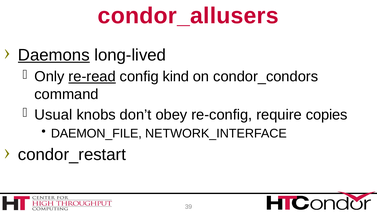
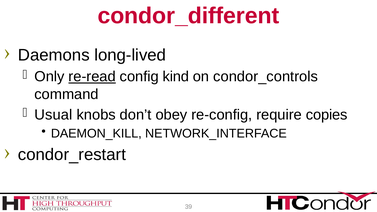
condor_allusers: condor_allusers -> condor_different (188, 16)
Daemons underline: present -> none (54, 55)
condor_condors: condor_condors -> condor_controls (266, 77)
DAEMON_FILE: DAEMON_FILE -> DAEMON_KILL (96, 134)
